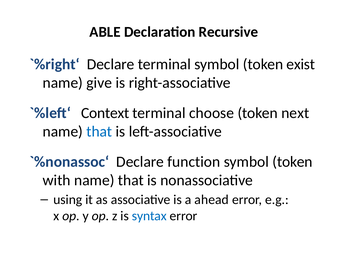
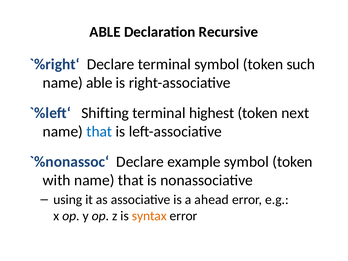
exist: exist -> such (301, 64)
name give: give -> able (99, 83)
Context: Context -> Shifting (105, 113)
choose: choose -> highest (212, 113)
function: function -> example (194, 162)
syntax colour: blue -> orange (149, 216)
